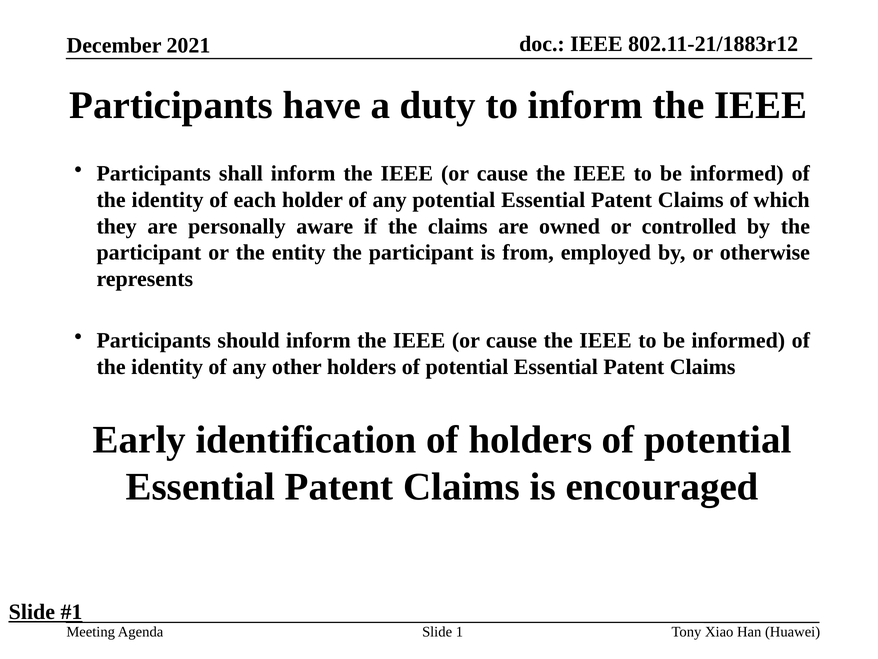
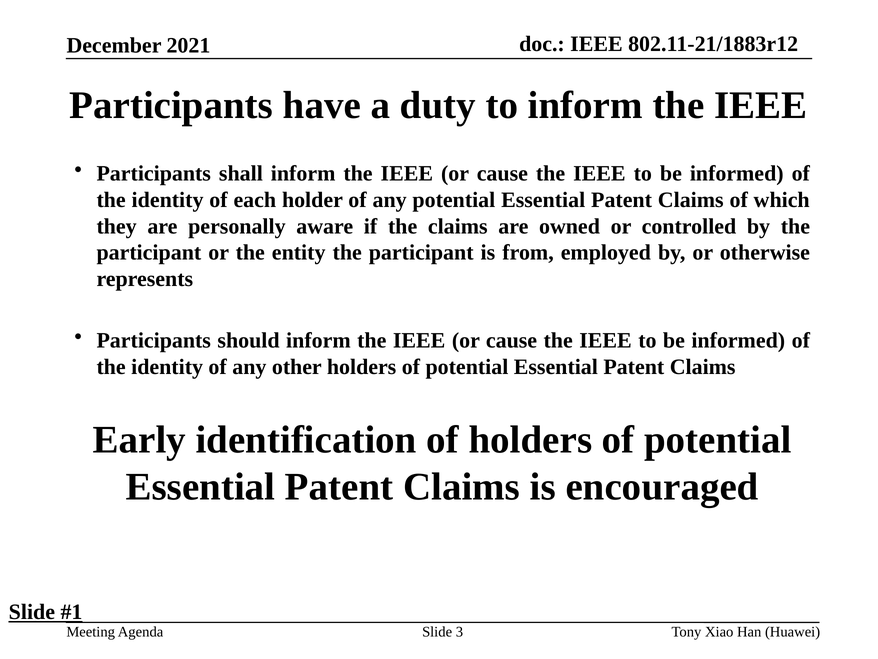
1: 1 -> 3 (459, 632)
